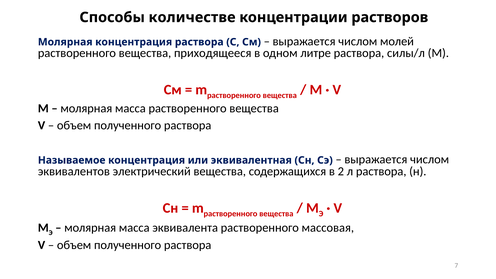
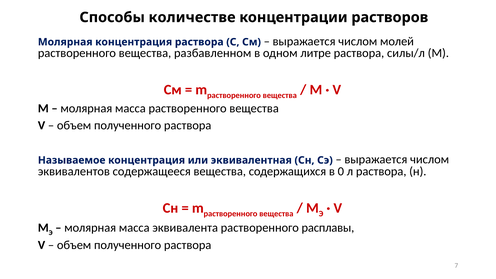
приходящееся: приходящееся -> разбавленном (213, 53)
электрический: электрический -> содержащееся (152, 171)
2: 2 -> 0 (341, 171)
массовая: массовая -> расплавы (328, 228)
